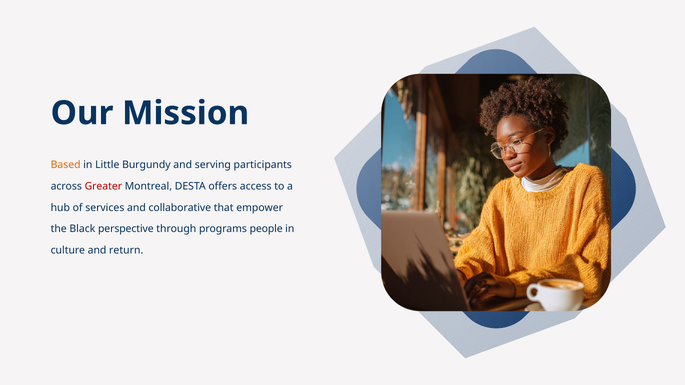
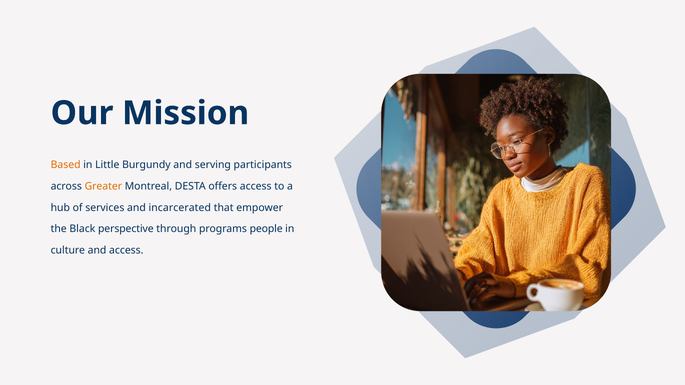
Greater colour: red -> orange (103, 186)
collaborative: collaborative -> incarcerated (180, 208)
and return: return -> access (126, 250)
